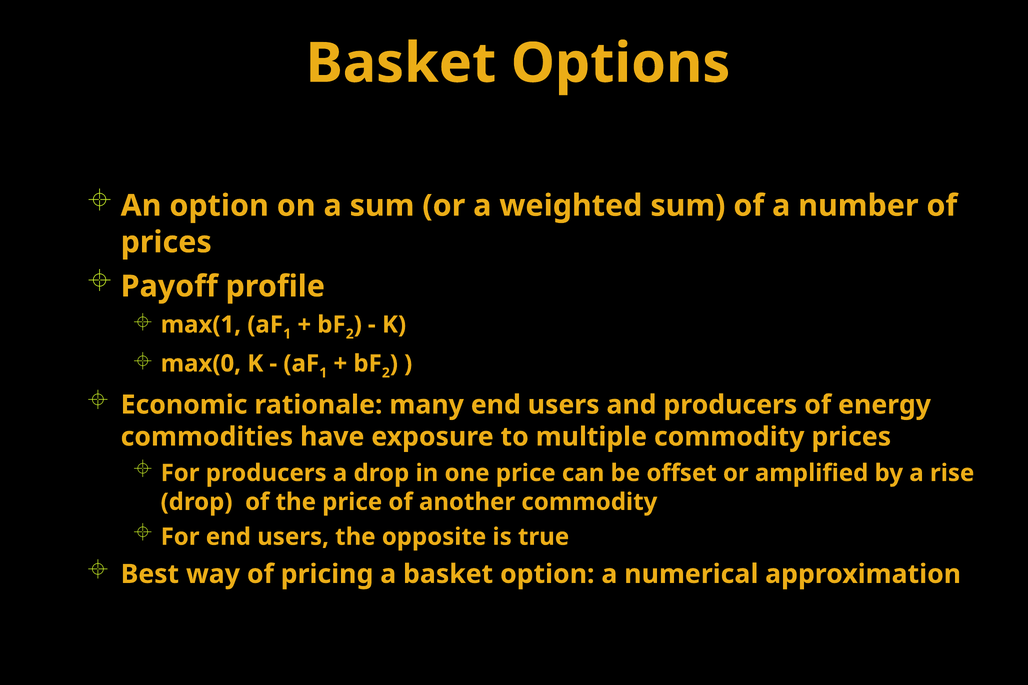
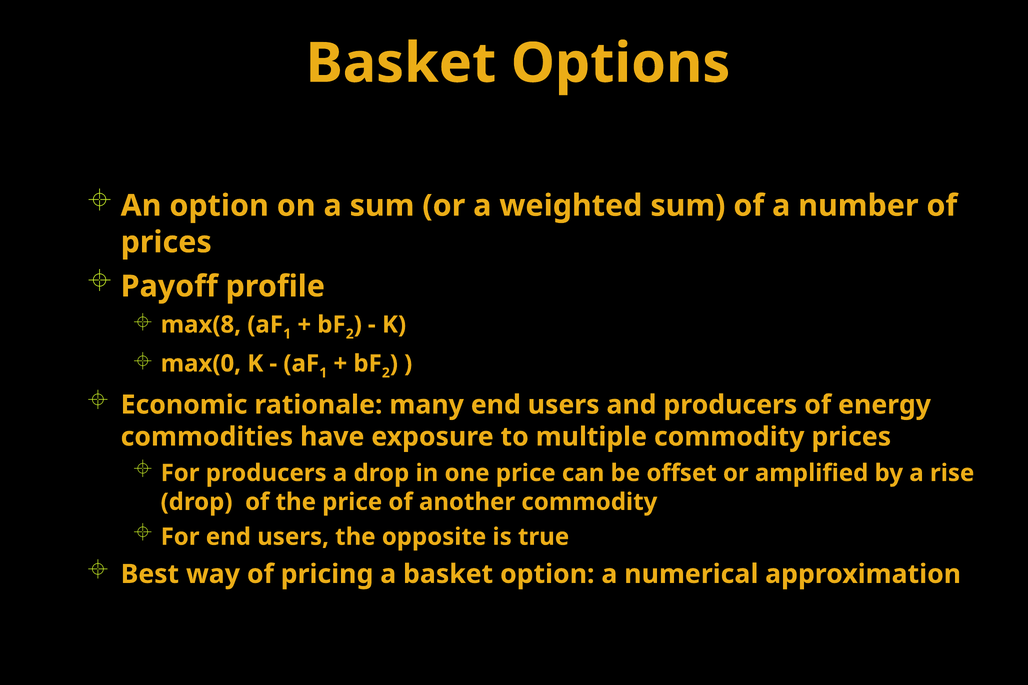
max(1: max(1 -> max(8 (201, 325)
